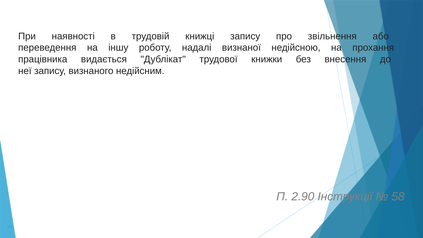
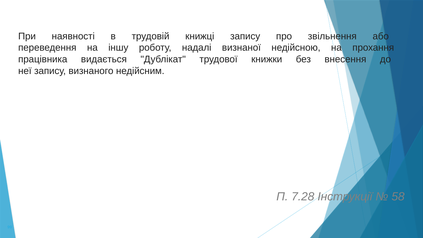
2.90: 2.90 -> 7.28 (303, 197)
